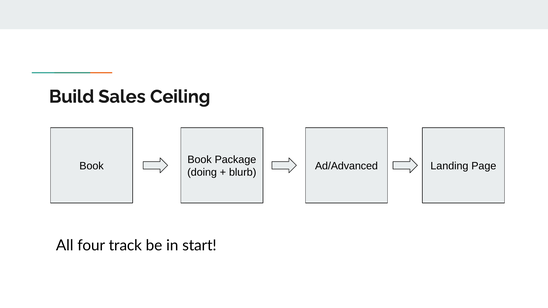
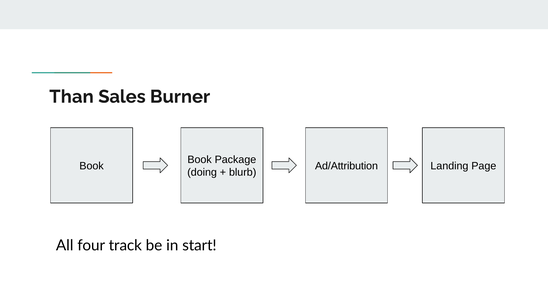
Build: Build -> Than (71, 97)
Ceiling: Ceiling -> Burner (180, 97)
Ad/Advanced: Ad/Advanced -> Ad/Attribution (346, 166)
